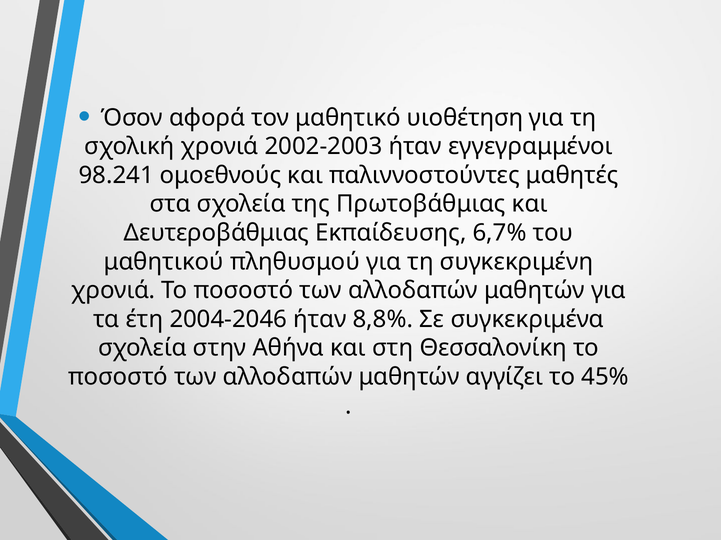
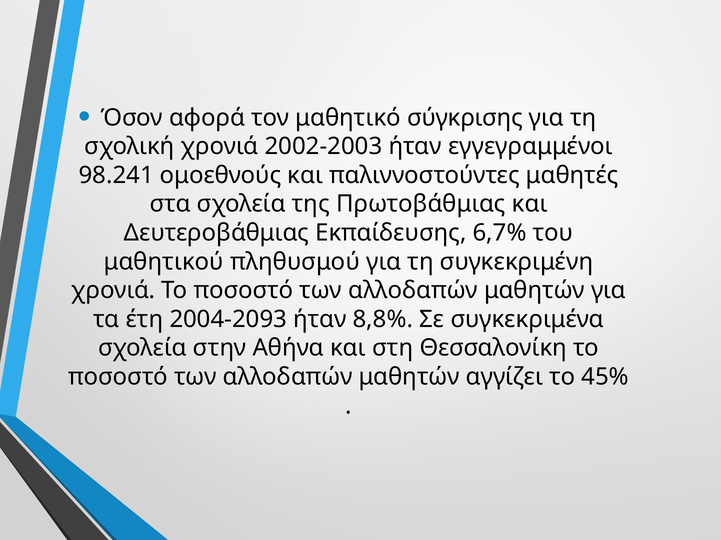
υιοθέτηση: υιοθέτηση -> σύγκρισης (465, 118)
2004-2046: 2004-2046 -> 2004-2093 (228, 320)
